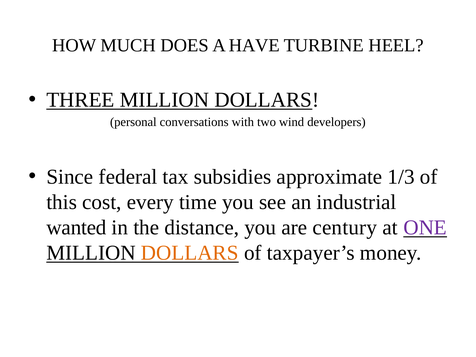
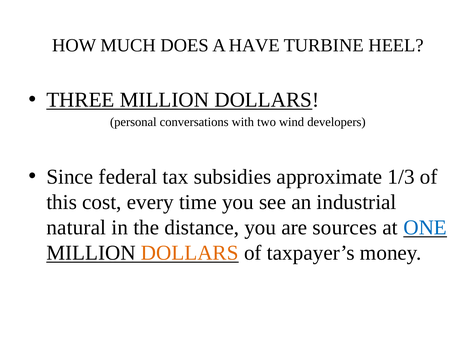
wanted: wanted -> natural (76, 228)
century: century -> sources (345, 228)
ONE colour: purple -> blue (425, 228)
